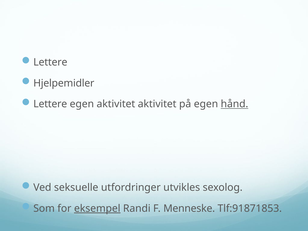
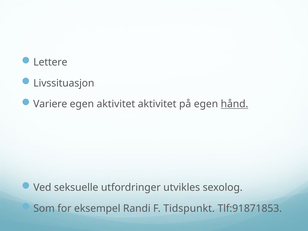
Hjelpemidler: Hjelpemidler -> Livssituasjon (64, 83)
Lettere: Lettere -> Variere (50, 104)
eksempel underline: present -> none (97, 208)
Menneske: Menneske -> Tidspunkt (189, 208)
